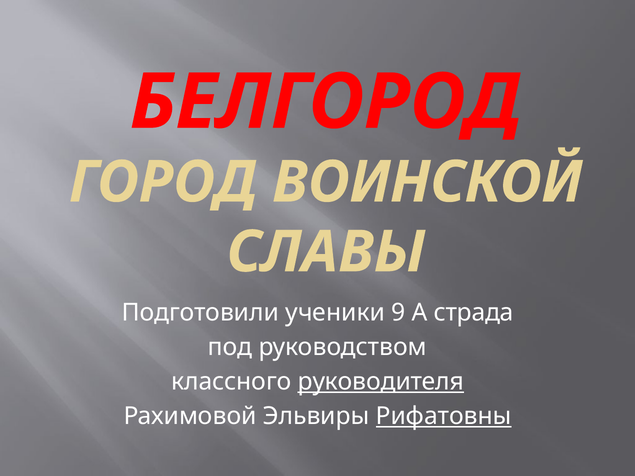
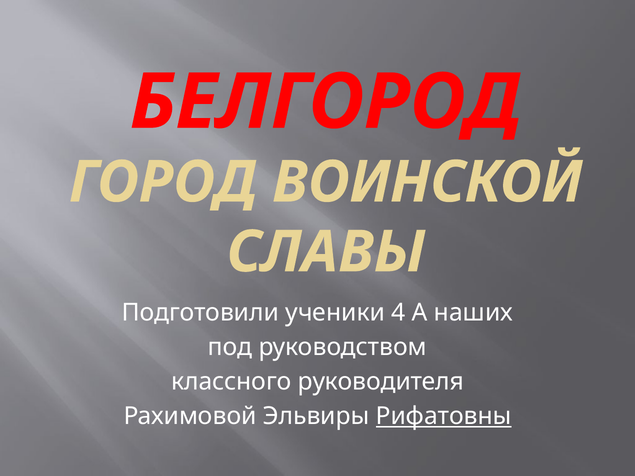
9: 9 -> 4 (398, 313)
страда: страда -> наших (473, 313)
руководителя underline: present -> none (381, 382)
